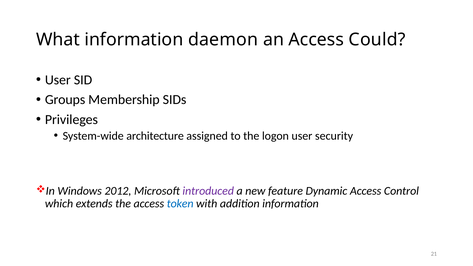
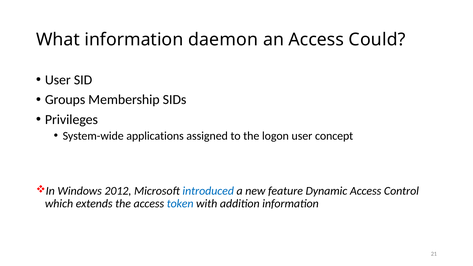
architecture: architecture -> applications (155, 136)
security: security -> concept (334, 136)
introduced colour: purple -> blue (208, 191)
